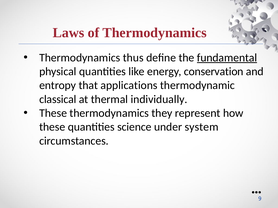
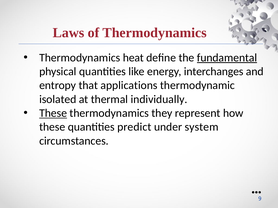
thus: thus -> heat (133, 58)
conservation: conservation -> interchanges (214, 72)
classical: classical -> isolated (58, 99)
These underline: none -> present (53, 113)
science: science -> predict (134, 127)
